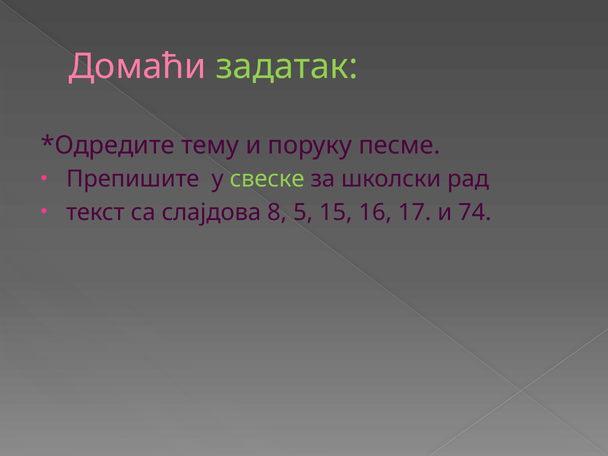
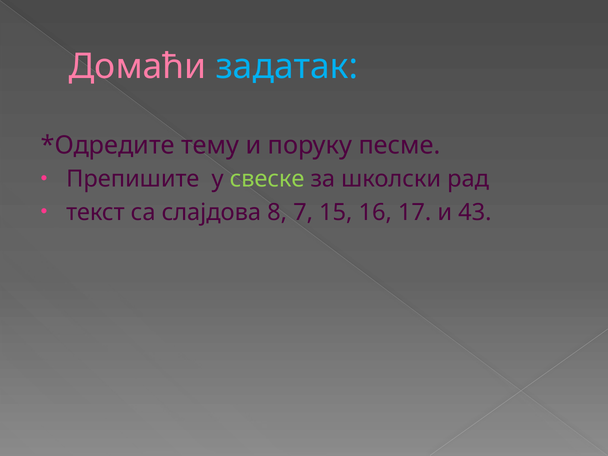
задатак colour: light green -> light blue (287, 67)
5: 5 -> 7 (303, 212)
74: 74 -> 43 (475, 212)
